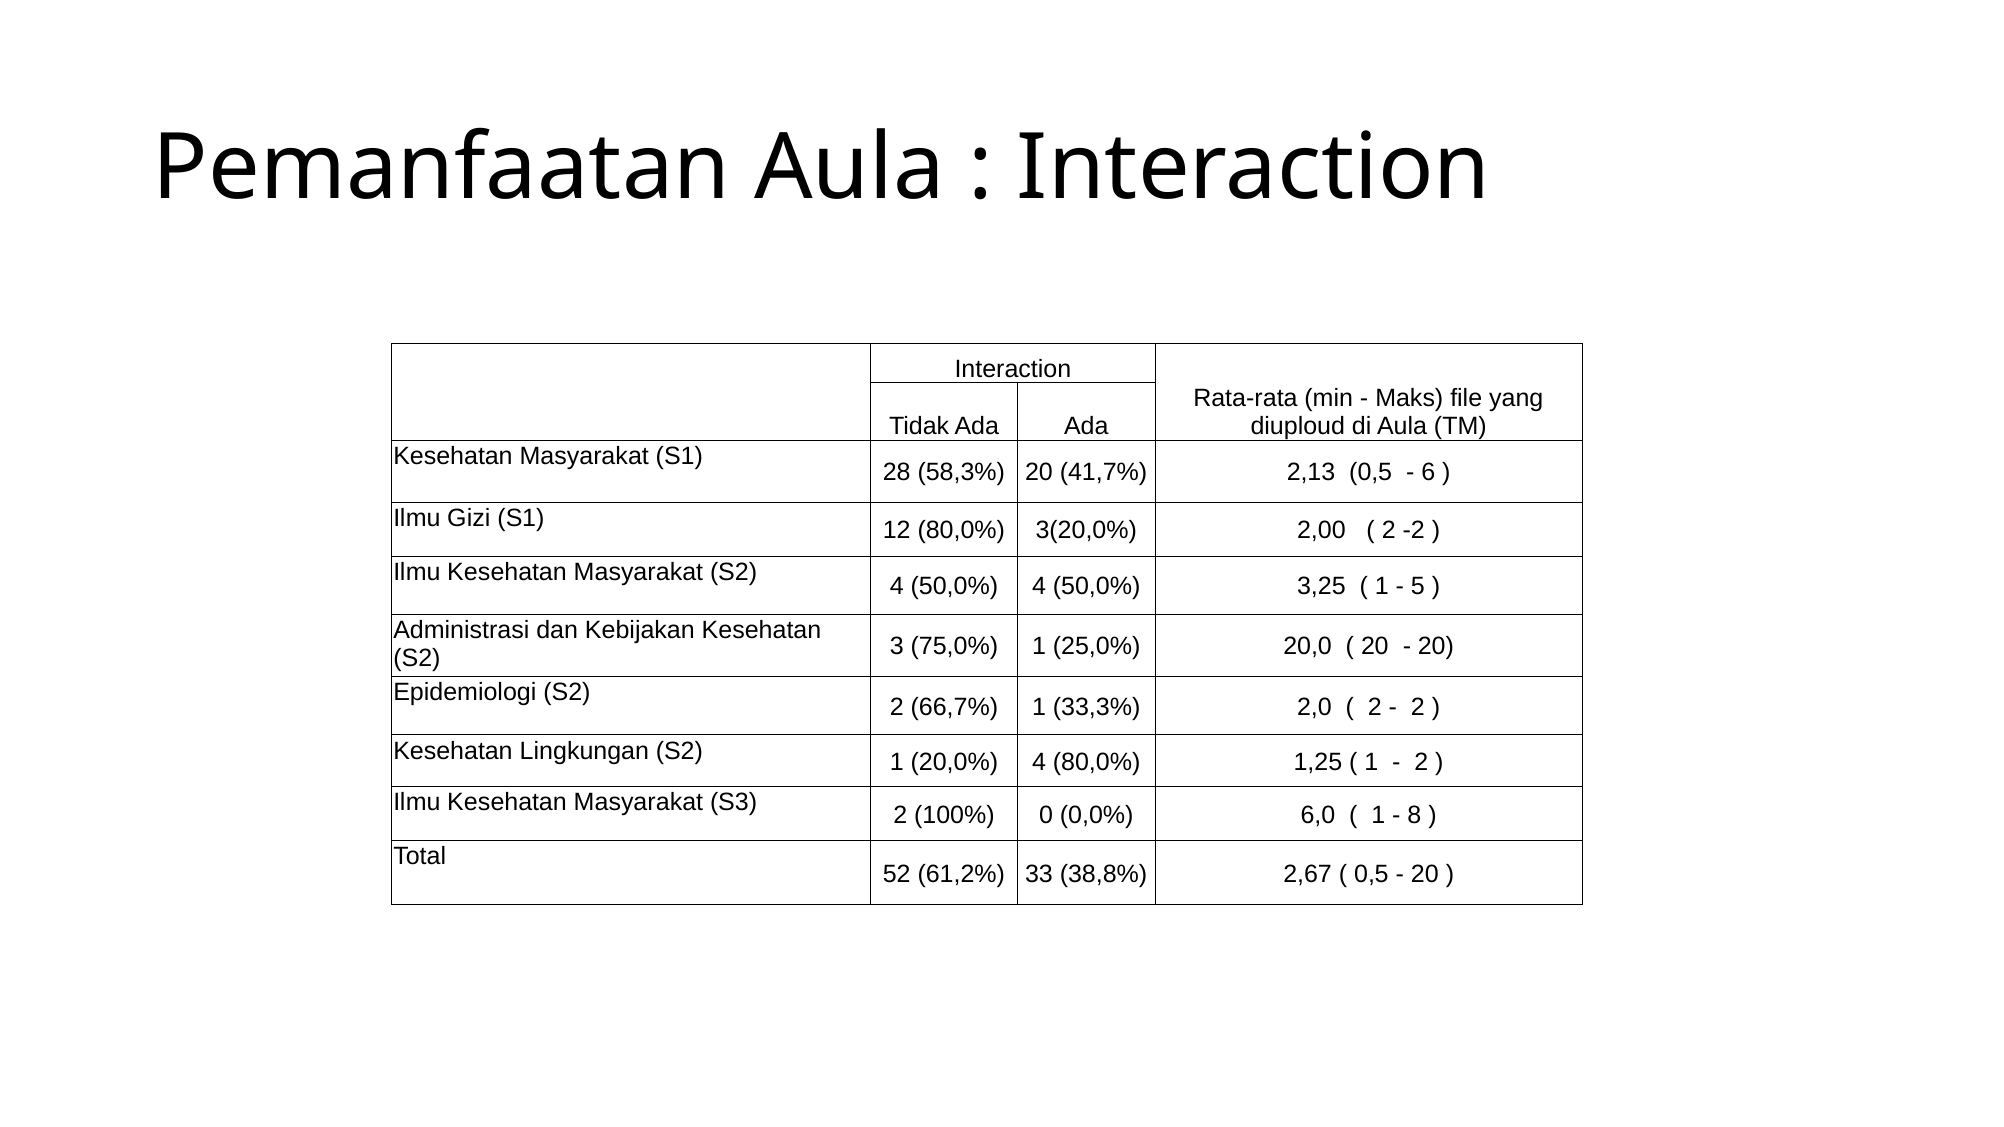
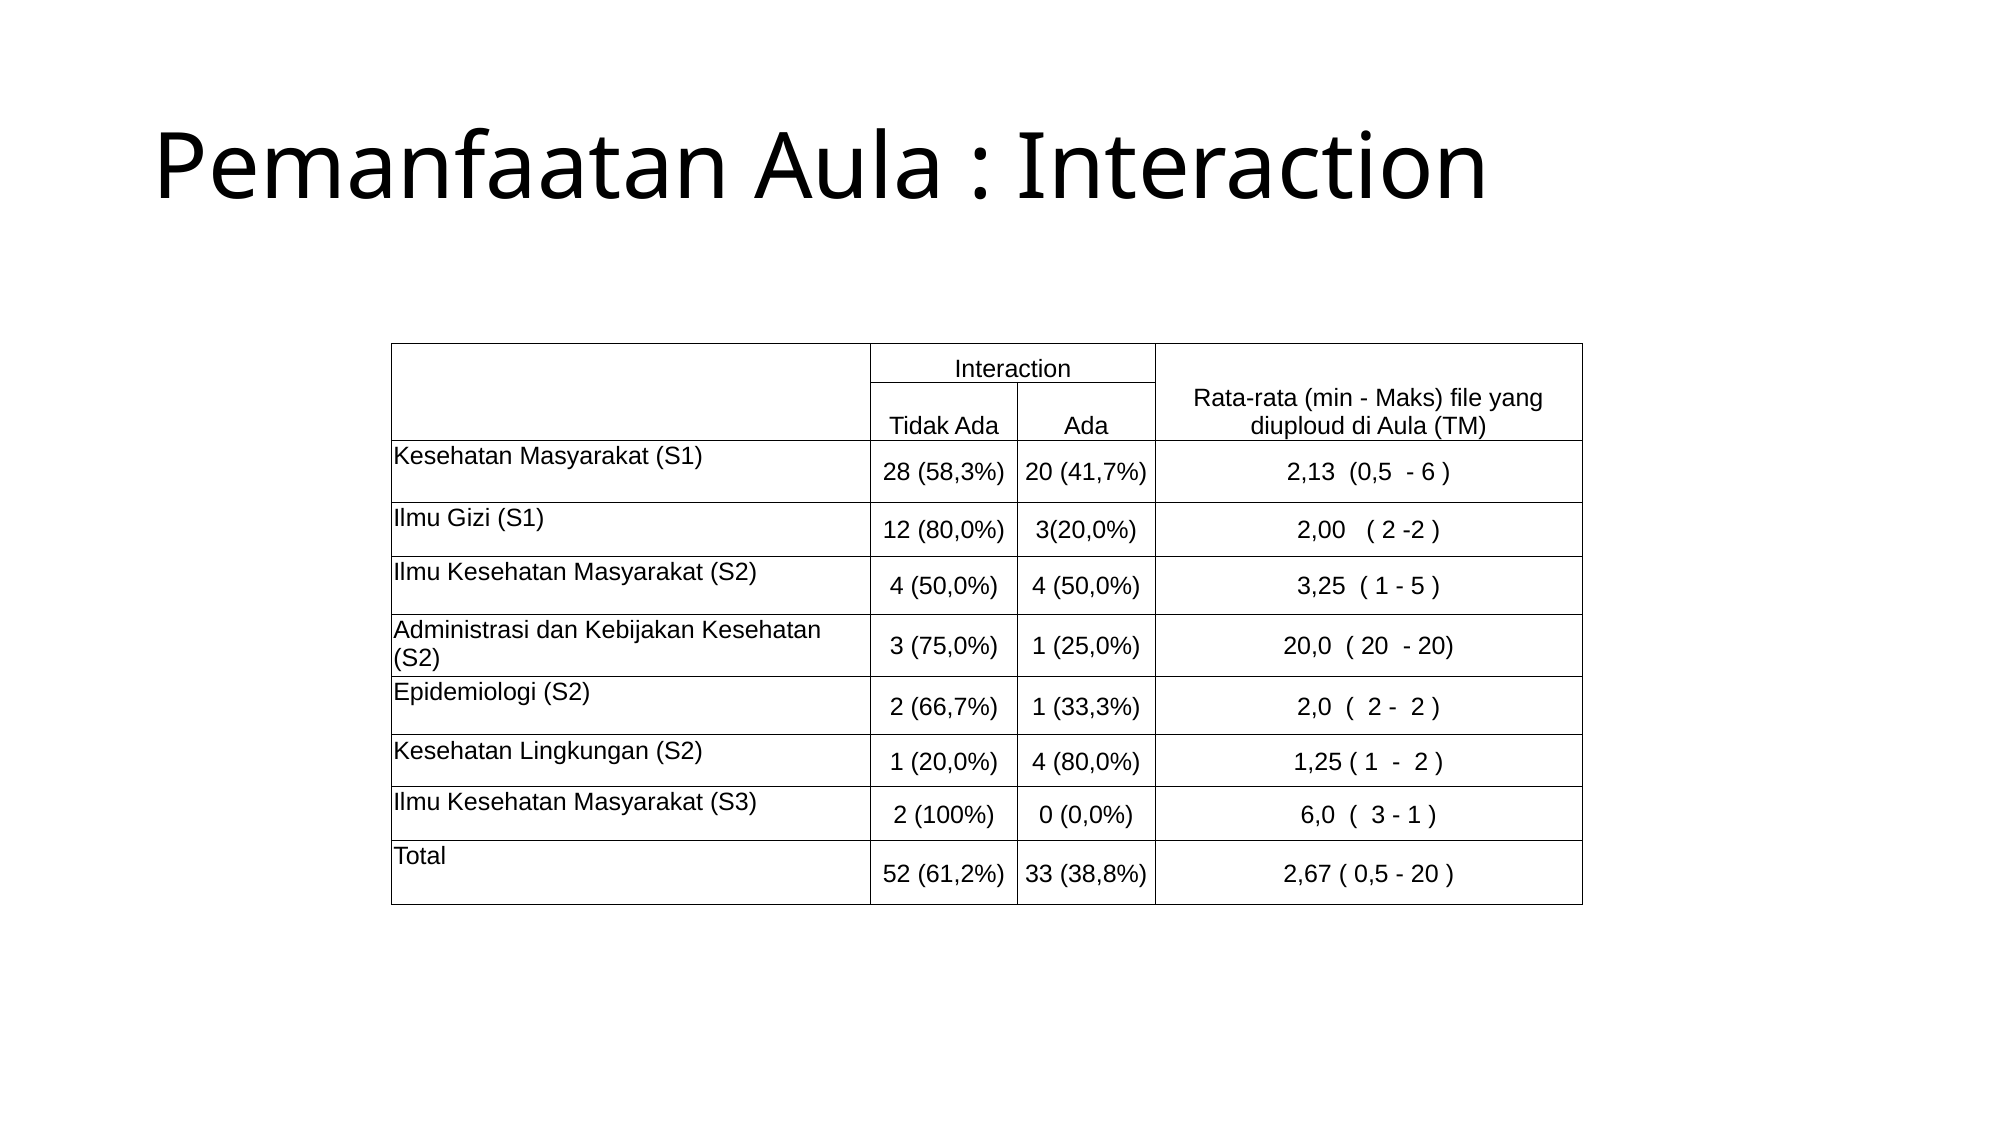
1: 1 -> 3 (1378, 815)
8: 8 -> 1 (1414, 815)
